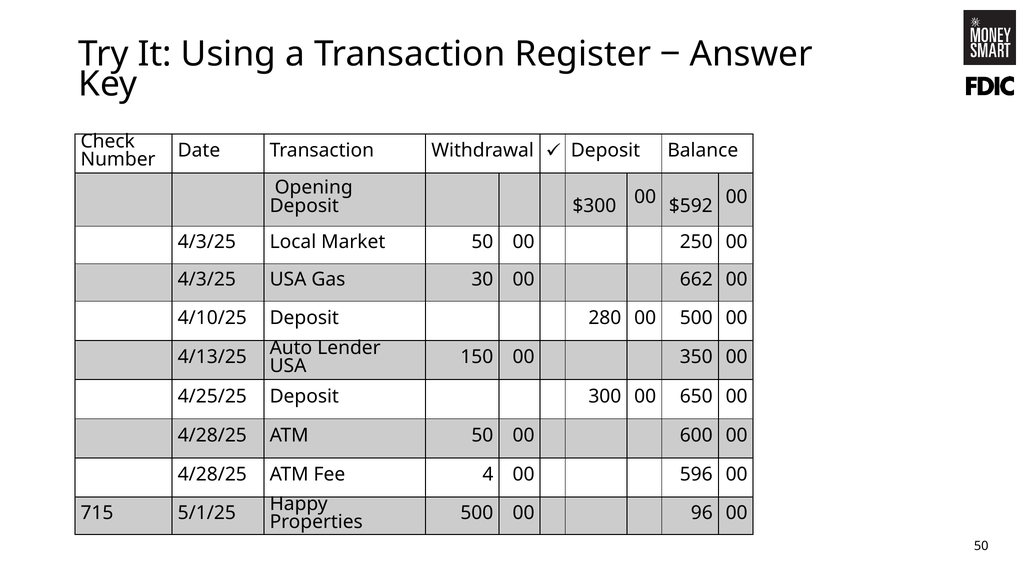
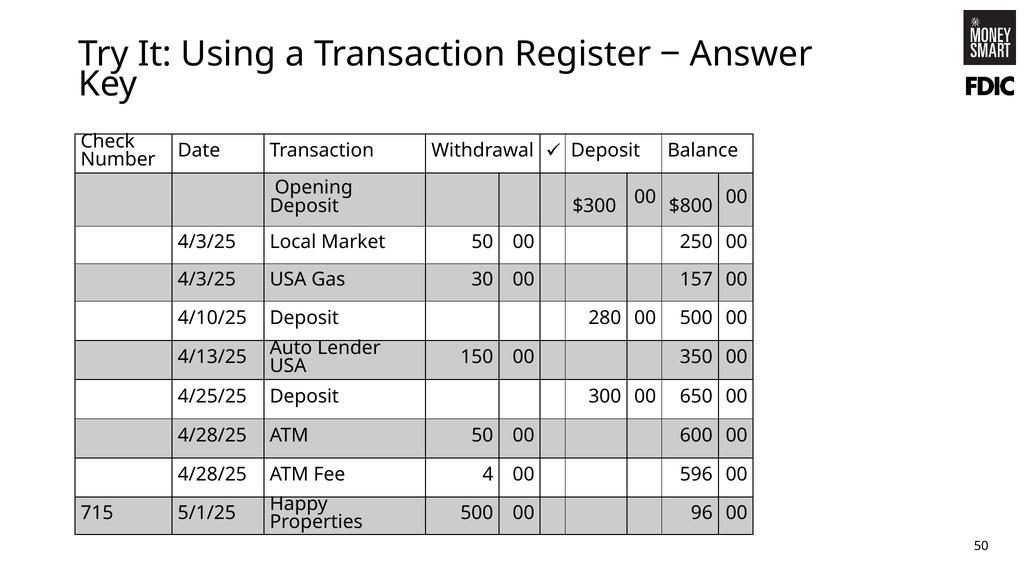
$592: $592 -> $800 (691, 206)
662: 662 -> 157 (696, 280)
